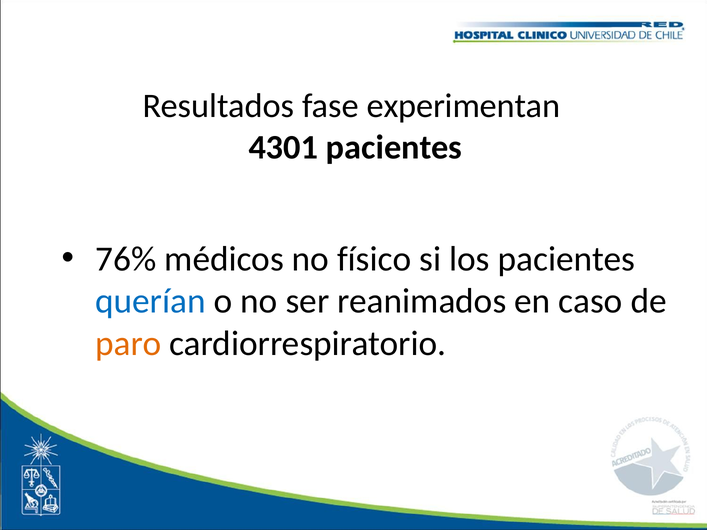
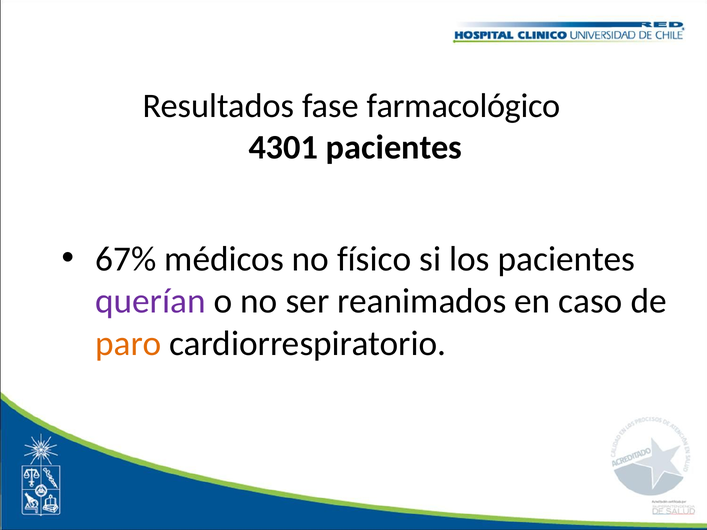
experimentan: experimentan -> farmacológico (464, 106)
76%: 76% -> 67% (126, 259)
querían colour: blue -> purple (151, 301)
